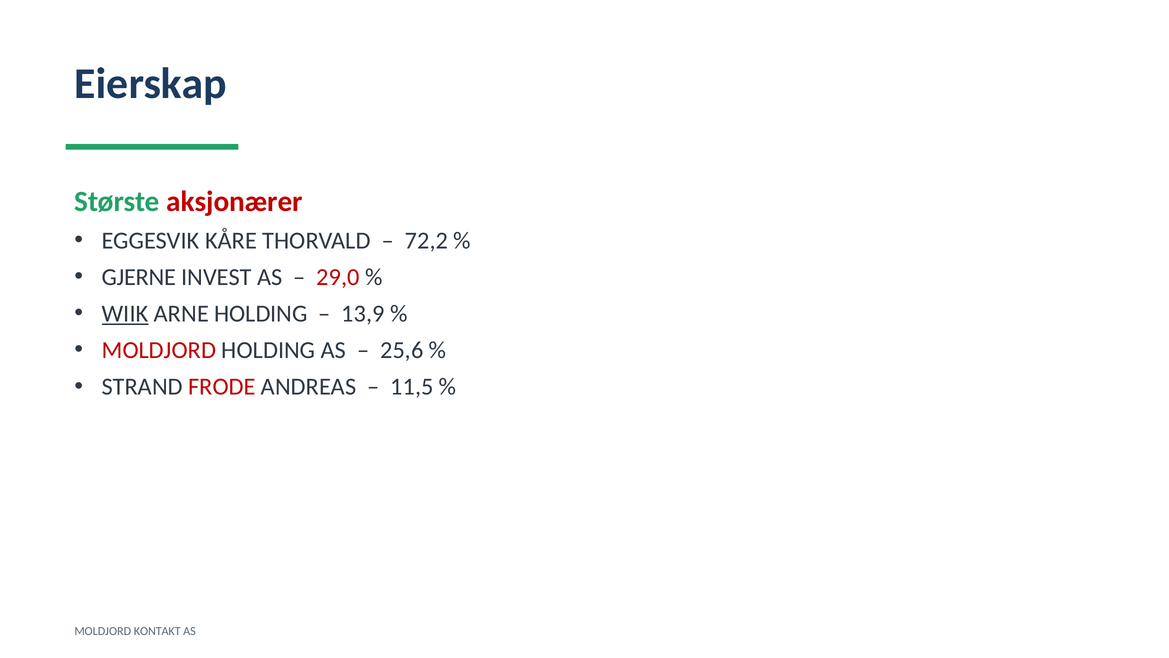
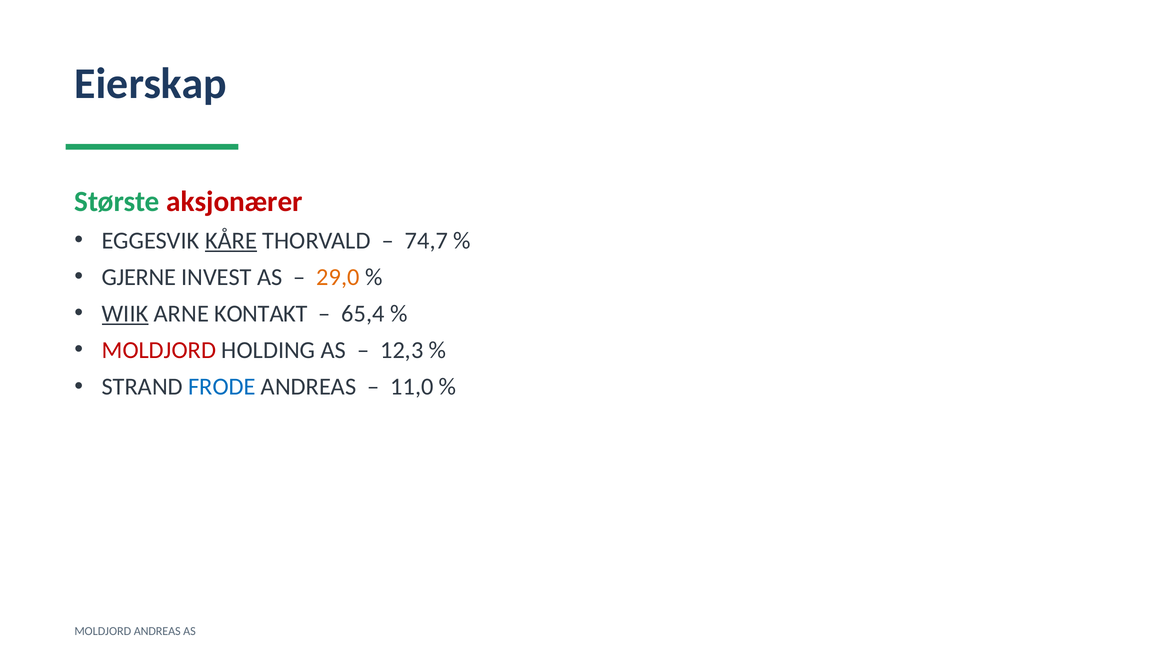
KÅRE underline: none -> present (231, 240)
72,2: 72,2 -> 74,7 (426, 240)
29,0 colour: red -> orange (338, 277)
ARNE HOLDING: HOLDING -> KONTAKT (261, 313)
13,9: 13,9 -> 65,4 (363, 313)
25,6: 25,6 -> 12,3 (402, 350)
FRODE colour: red -> blue (222, 387)
11,5: 11,5 -> 11,0 (412, 387)
MOLDJORD KONTAKT: KONTAKT -> ANDREAS (157, 631)
